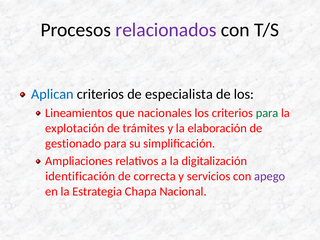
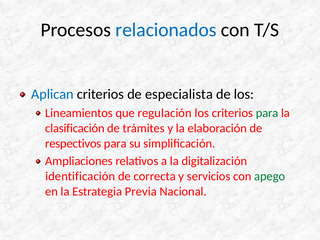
relacionados colour: purple -> blue (166, 30)
nacionales: nacionales -> regulación (165, 113)
explotación: explotación -> clasificación (75, 128)
gestionado: gestionado -> respectivos (73, 143)
apego colour: purple -> green (270, 176)
Chapa: Chapa -> Previa (141, 192)
